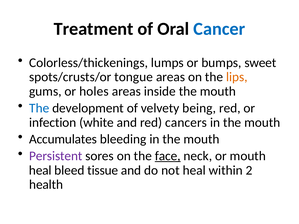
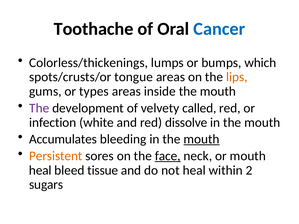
Treatment: Treatment -> Toothache (94, 29)
sweet: sweet -> which (260, 63)
holes: holes -> types (94, 91)
The colour: blue -> purple (39, 108)
being: being -> called (199, 108)
cancers: cancers -> dissolve (186, 123)
mouth underline: none -> present (202, 139)
Persistent colour: purple -> orange (56, 156)
health: health -> sugars (46, 185)
